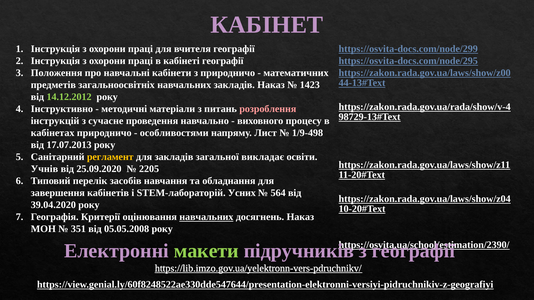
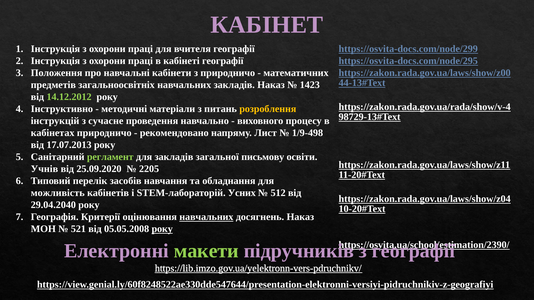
розроблення colour: pink -> yellow (268, 109)
особливостями: особливостями -> рекомендовано (174, 133)
регламент colour: yellow -> light green (110, 157)
викладає: викладає -> письмову (263, 157)
завершення: завершення -> можливість (58, 193)
564: 564 -> 512 (278, 193)
39.04.2020: 39.04.2020 -> 29.04.2040 (53, 205)
351: 351 -> 521 (78, 229)
року underline: none -> present (162, 229)
